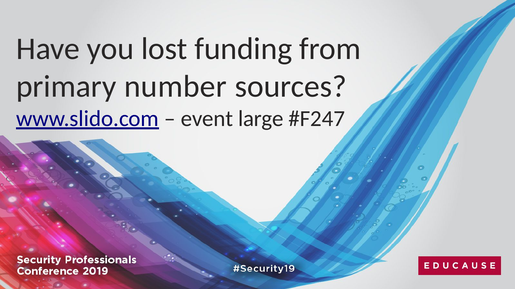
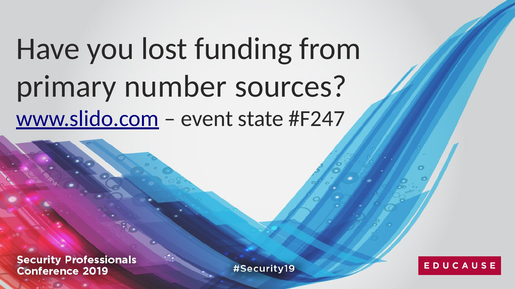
large: large -> state (261, 119)
